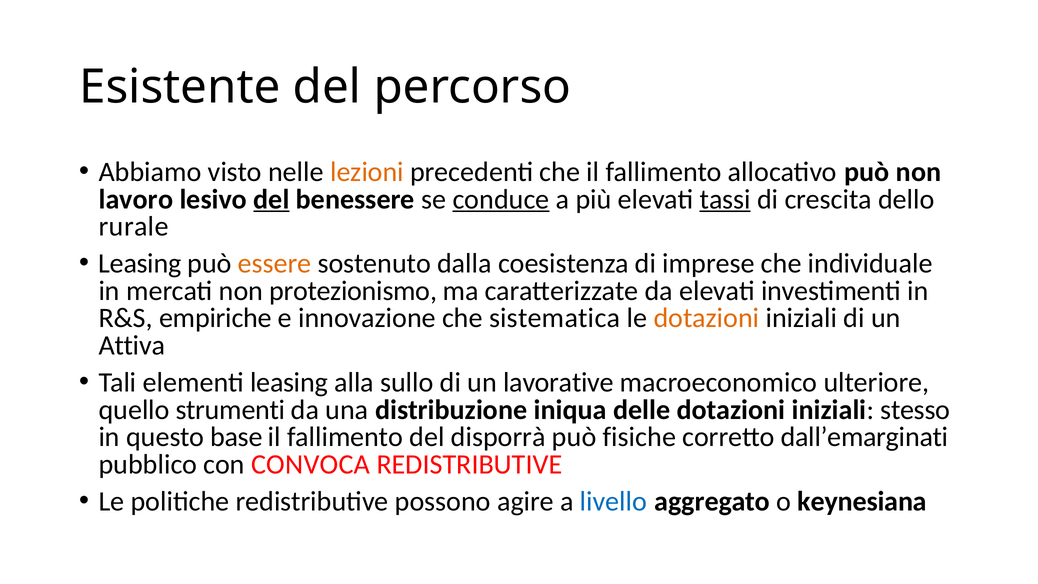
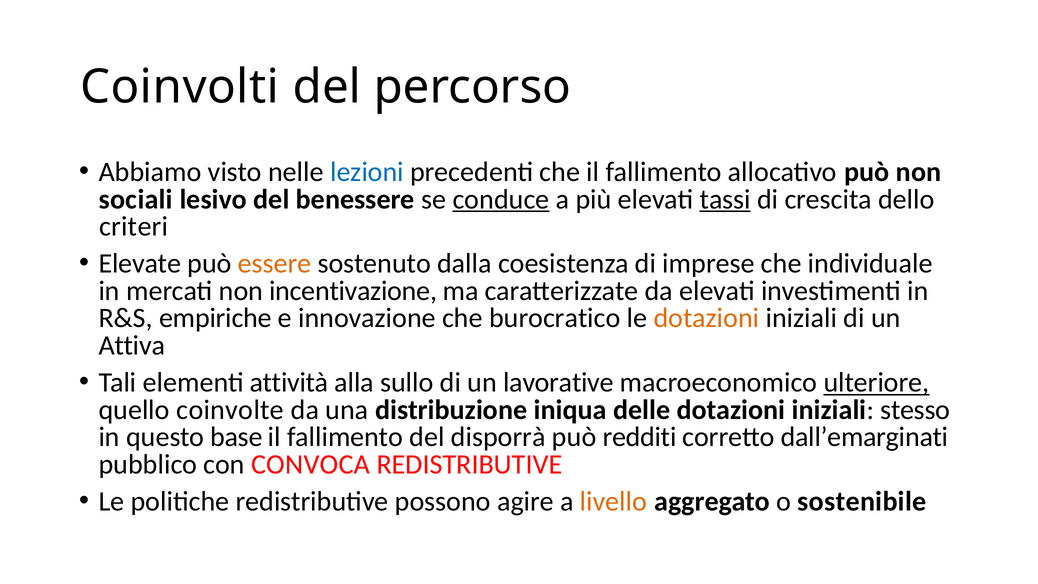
Esistente: Esistente -> Coinvolti (180, 87)
lezioni colour: orange -> blue (367, 172)
lavoro: lavoro -> sociali (136, 199)
del underline: present -> none (271, 199)
rurale: rurale -> criteri (134, 227)
Leasing: Leasing -> Elevate (140, 264)
protezionismo: protezionismo -> incentivazione (353, 291)
sistematica: sistematica -> burocratico (555, 318)
elementi leasing: leasing -> attività (289, 382)
ulteriore underline: none -> present (876, 382)
strumenti: strumenti -> coinvolte (230, 410)
fisiche: fisiche -> redditi (640, 437)
livello colour: blue -> orange (613, 501)
keynesiana: keynesiana -> sostenibile (862, 501)
